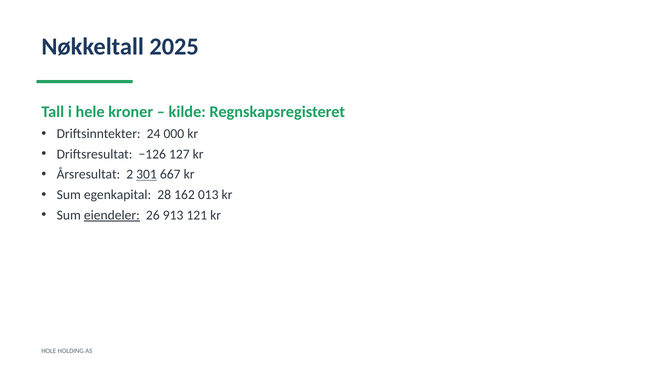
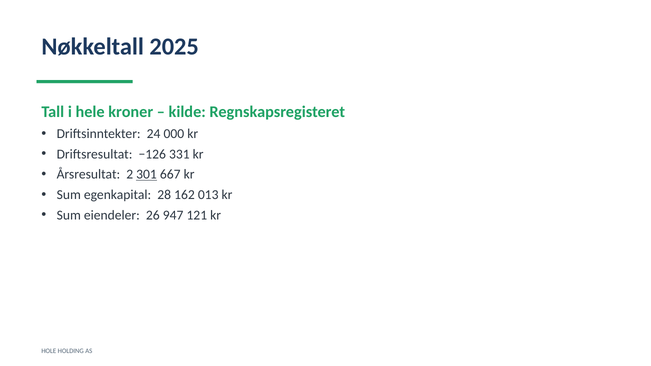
127: 127 -> 331 (179, 154)
eiendeler underline: present -> none (112, 215)
913: 913 -> 947 (173, 215)
